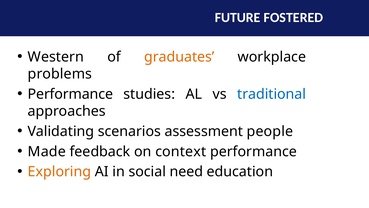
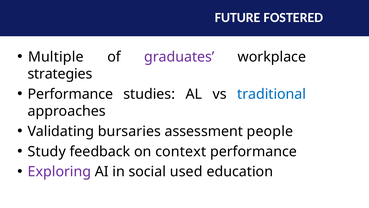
Western: Western -> Multiple (56, 57)
graduates colour: orange -> purple (179, 57)
problems: problems -> strategies (60, 74)
scenarios: scenarios -> bursaries (129, 131)
Made: Made -> Study (47, 151)
Exploring colour: orange -> purple (59, 171)
need: need -> used (186, 171)
